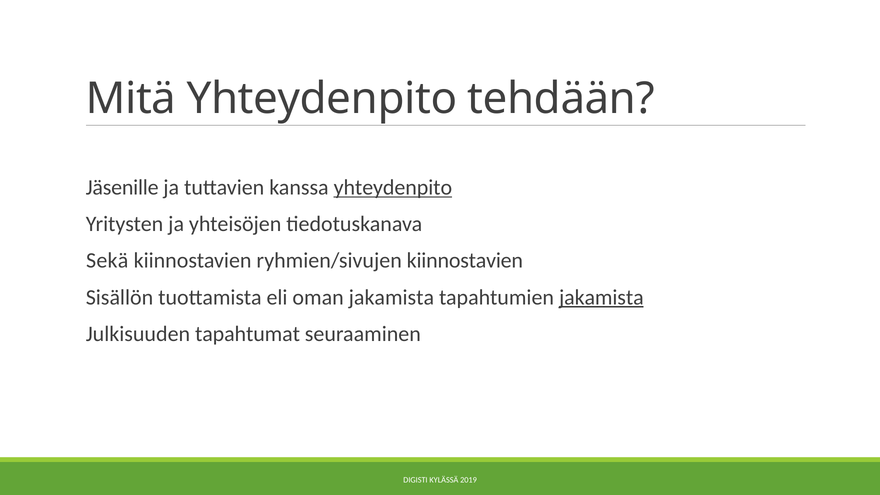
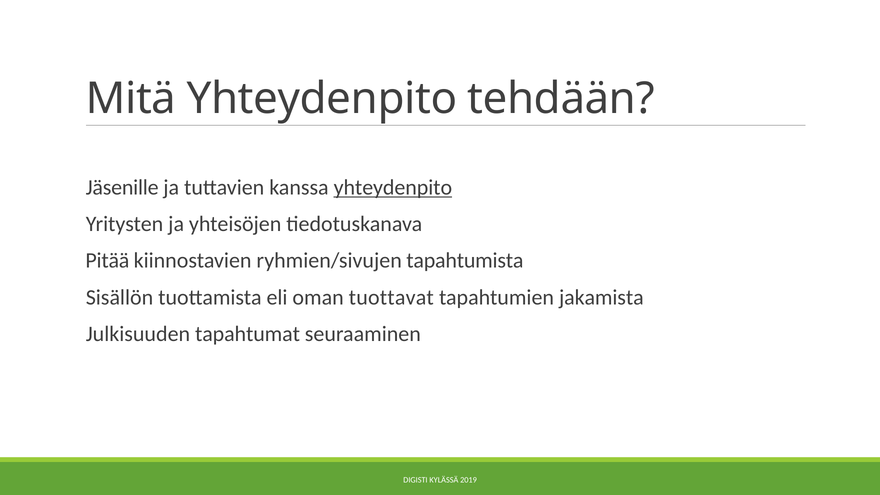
Sekä: Sekä -> Pitää (107, 261)
ryhmien/sivujen kiinnostavien: kiinnostavien -> tapahtumista (465, 261)
oman jakamista: jakamista -> tuottavat (391, 297)
jakamista underline: present -> none (601, 297)
